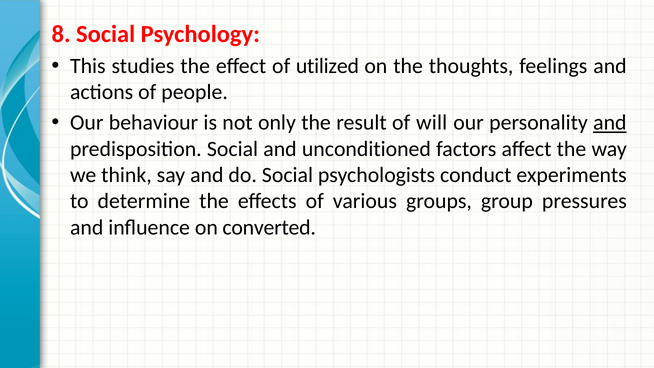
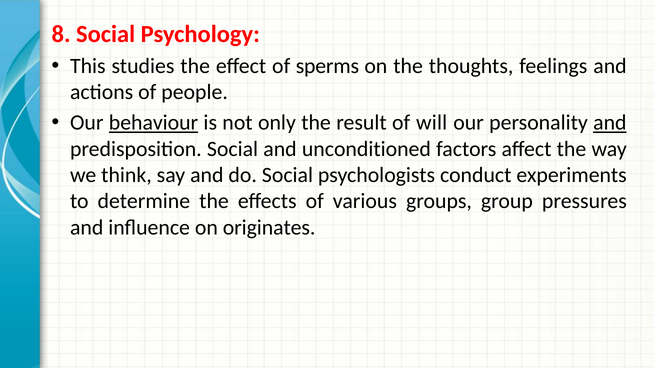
utilized: utilized -> sperms (327, 66)
behaviour underline: none -> present (154, 123)
converted: converted -> originates (269, 227)
